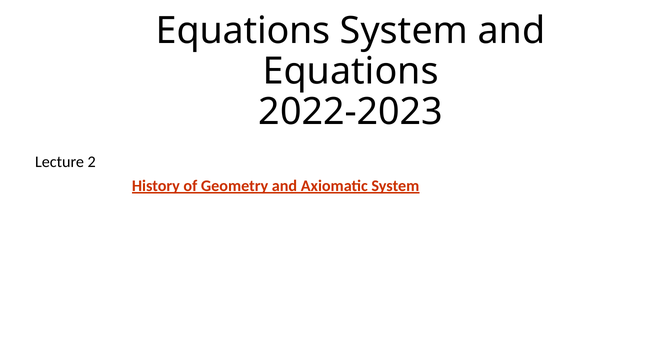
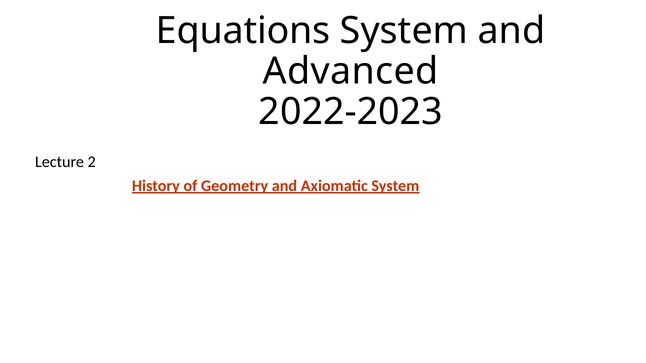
Equations: Equations -> Advanced (351, 71)
